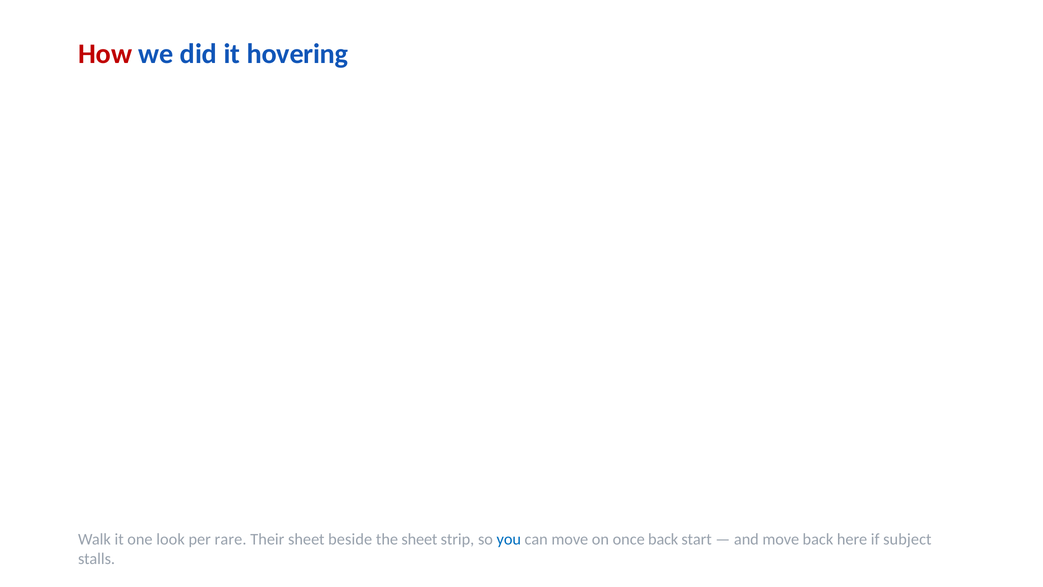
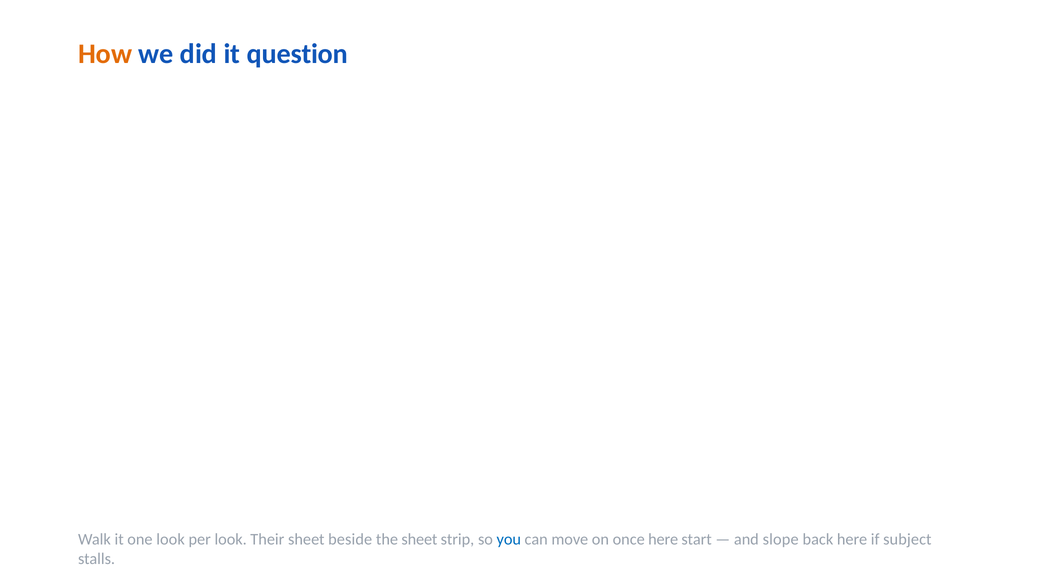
How colour: red -> orange (105, 54)
hovering: hovering -> question (297, 54)
per rare: rare -> look (231, 539)
once back: back -> here (663, 539)
and move: move -> slope (781, 539)
